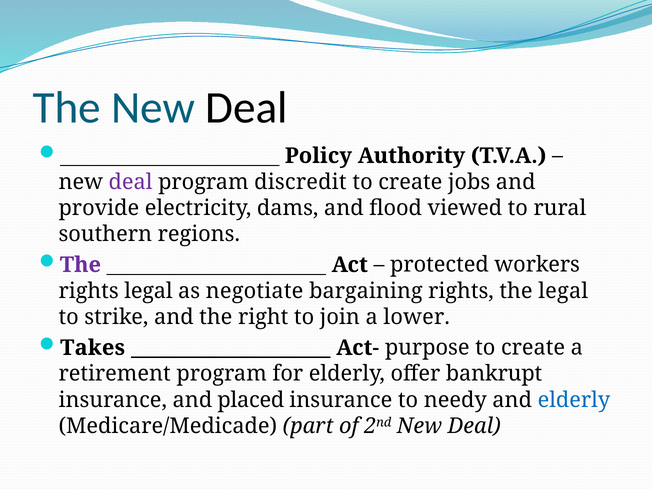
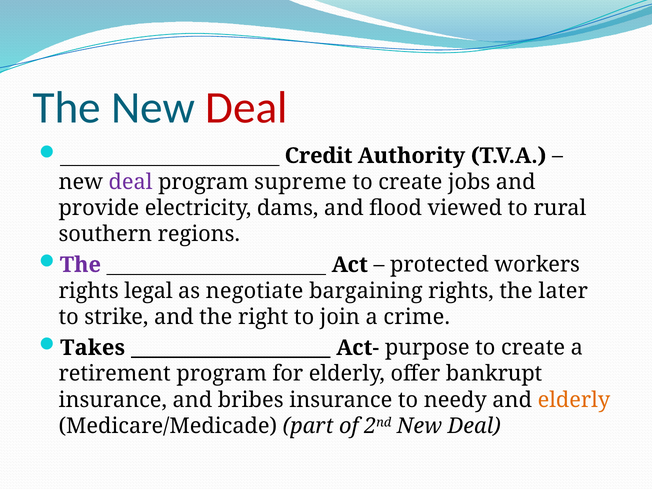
Deal colour: black -> red (246, 108)
Policy: Policy -> Credit (319, 156)
discredit: discredit -> supreme (300, 182)
the legal: legal -> later (563, 291)
lower: lower -> crime (417, 317)
placed: placed -> bribes (251, 400)
elderly colour: blue -> orange (574, 400)
